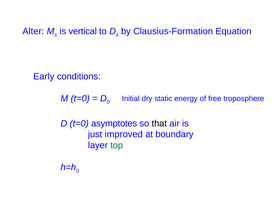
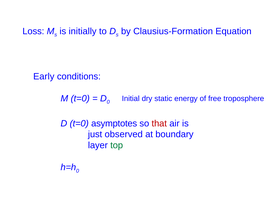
Alter: Alter -> Loss (33, 31)
vertical: vertical -> initially (83, 31)
that colour: black -> red (159, 123)
improved: improved -> observed (124, 134)
